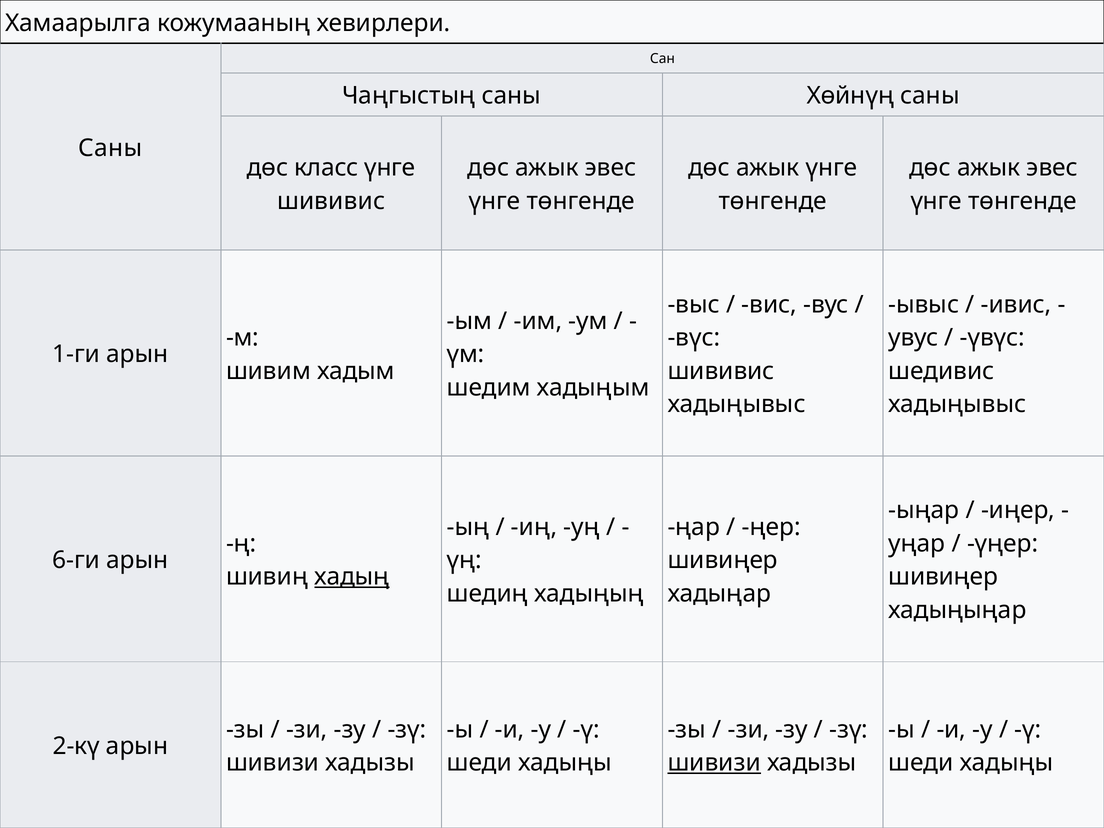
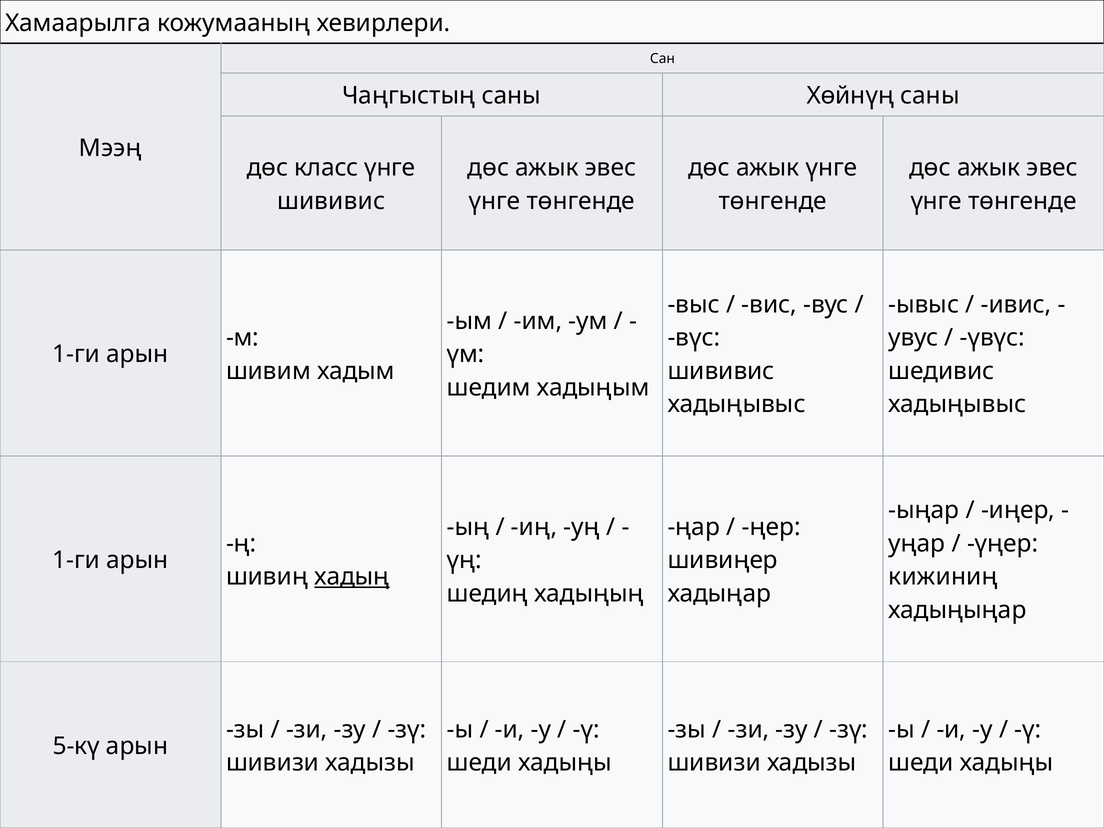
Саны: Саны -> Мээң (110, 148)
6-ги: 6-ги -> 1-ги (76, 560)
шивиңер: шивиңер -> кижиниң (943, 577)
2-кү: 2-кү -> 5-кү (76, 746)
шивизи underline: present -> none (714, 763)
